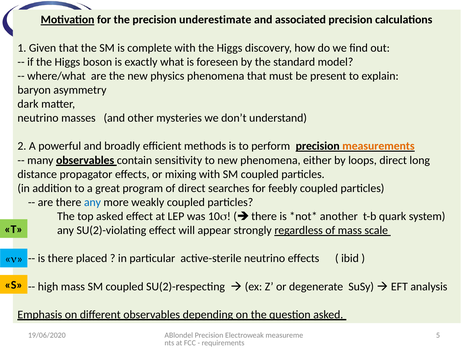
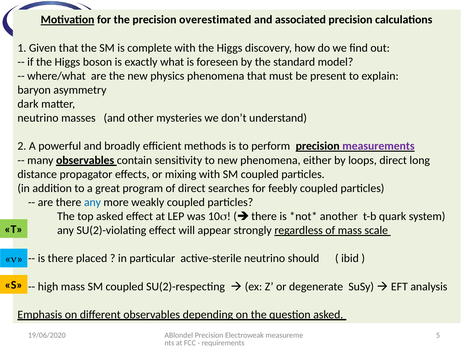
underestimate: underestimate -> overestimated (215, 20)
measurements colour: orange -> purple (378, 146)
neutrino effects: effects -> should (304, 258)
